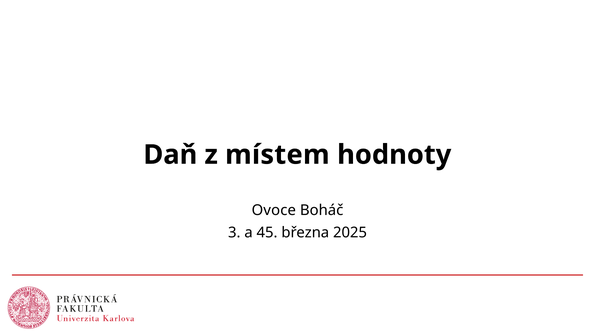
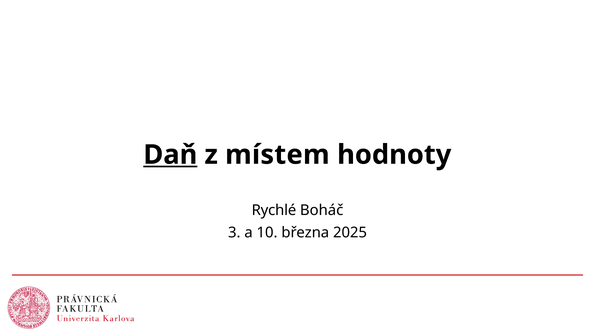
Daň underline: none -> present (170, 155)
Ovoce: Ovoce -> Rychlé (274, 210)
45: 45 -> 10 (267, 232)
